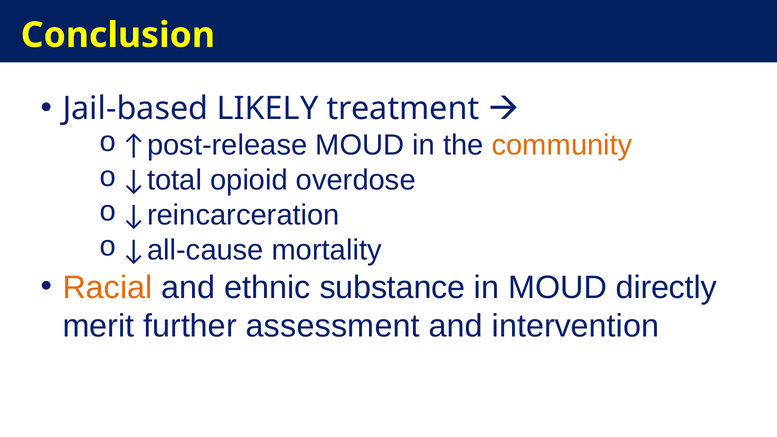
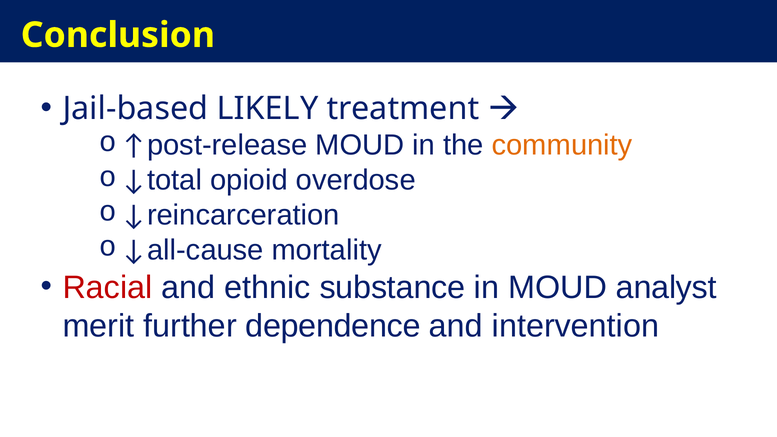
Racial colour: orange -> red (107, 287)
directly: directly -> analyst (666, 287)
assessment: assessment -> dependence (333, 326)
